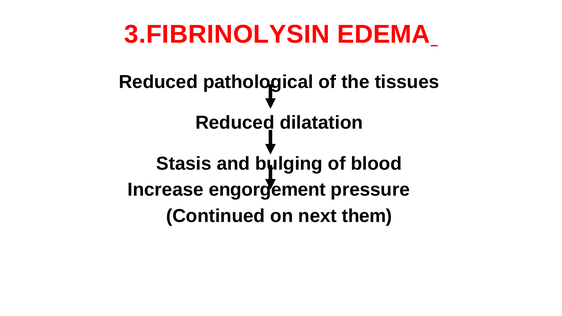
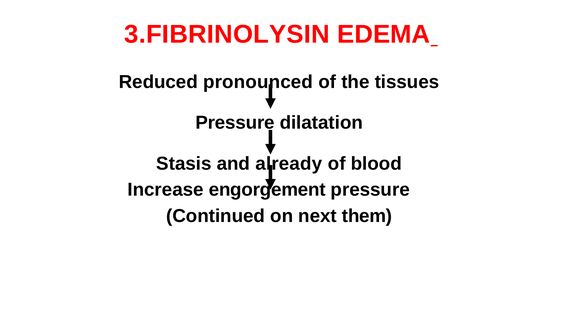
pathological: pathological -> pronounced (258, 82)
Reduced: Reduced -> Pressure (235, 123)
bulging: bulging -> already (289, 164)
